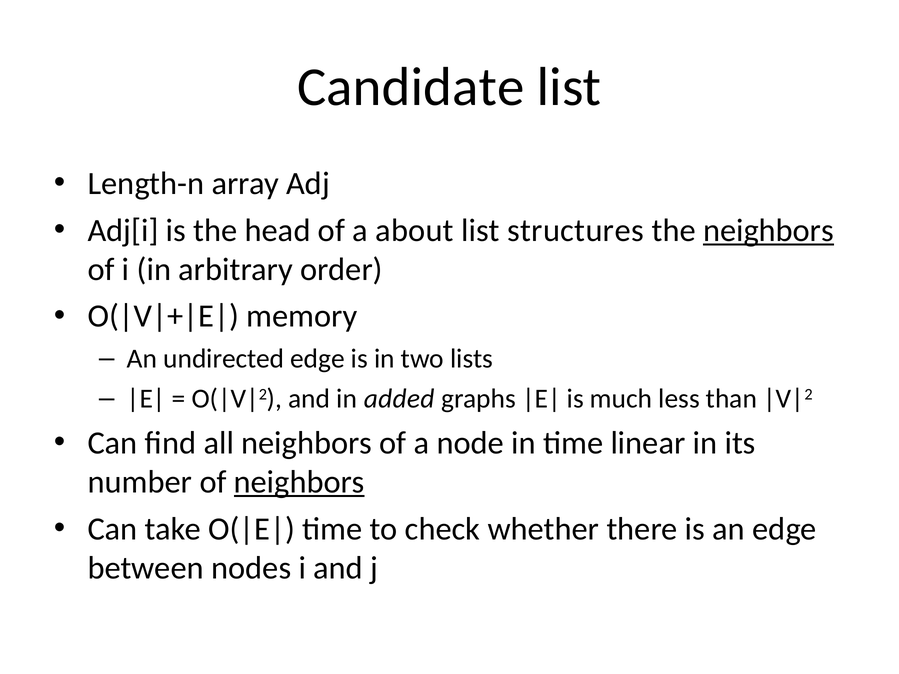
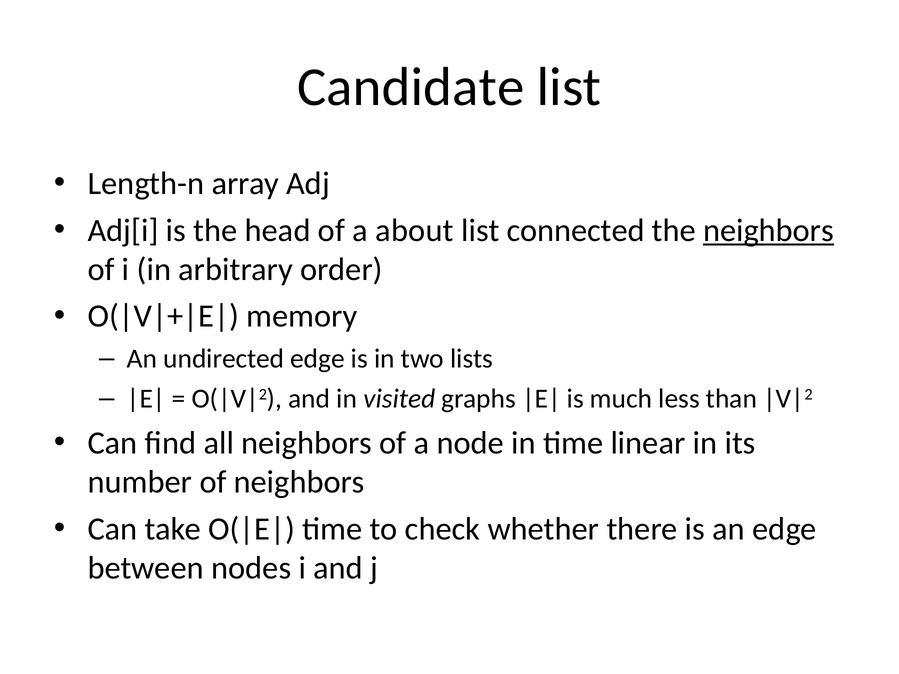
structures: structures -> connected (576, 230)
added: added -> visited (399, 399)
neighbors underline: present -> none (299, 482)
